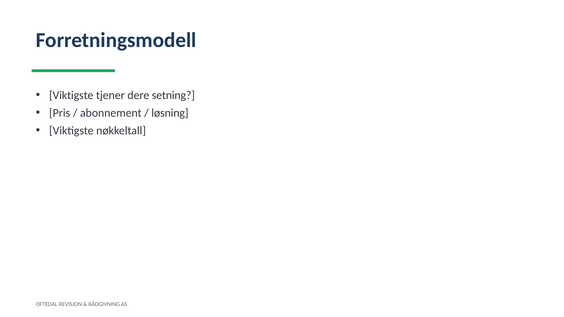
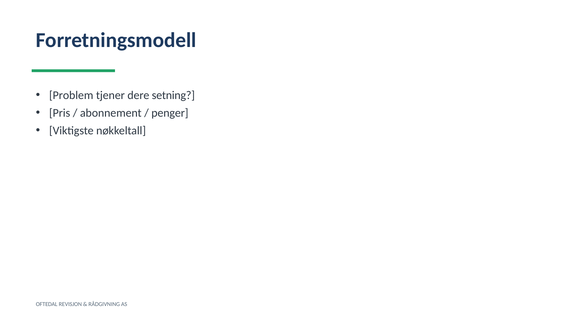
Viktigste: Viktigste -> Problem (71, 96)
løsning: løsning -> penger (170, 113)
